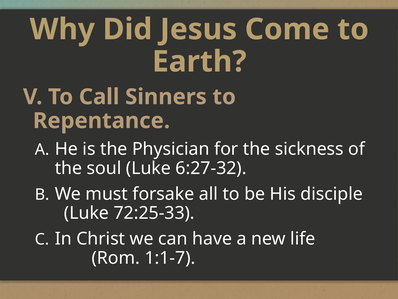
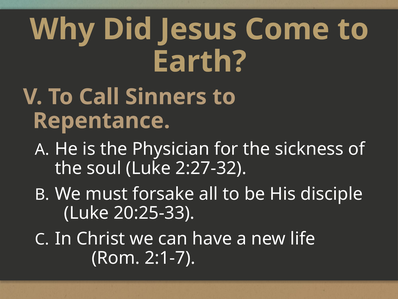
6:27-32: 6:27-32 -> 2:27-32 (211, 168)
72:25-33: 72:25-33 -> 20:25-33 (154, 213)
1:1-7: 1:1-7 -> 2:1-7 (170, 258)
